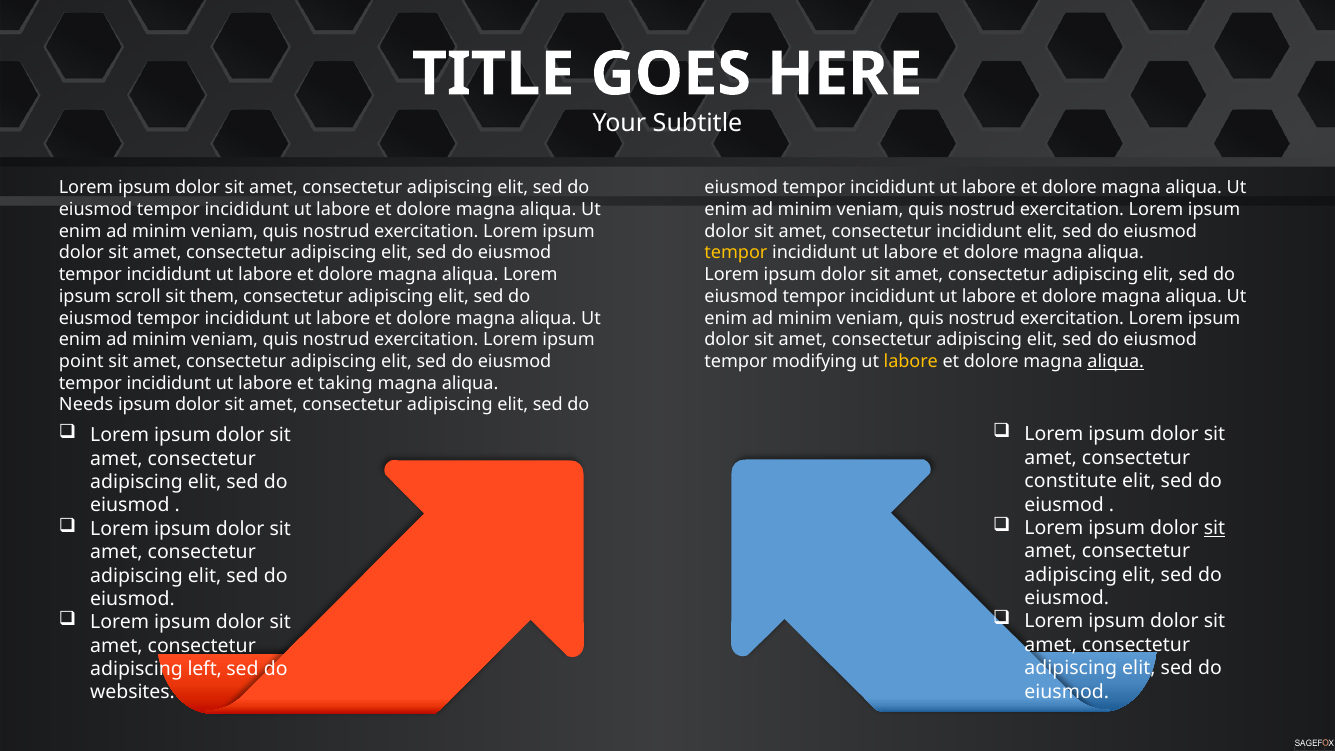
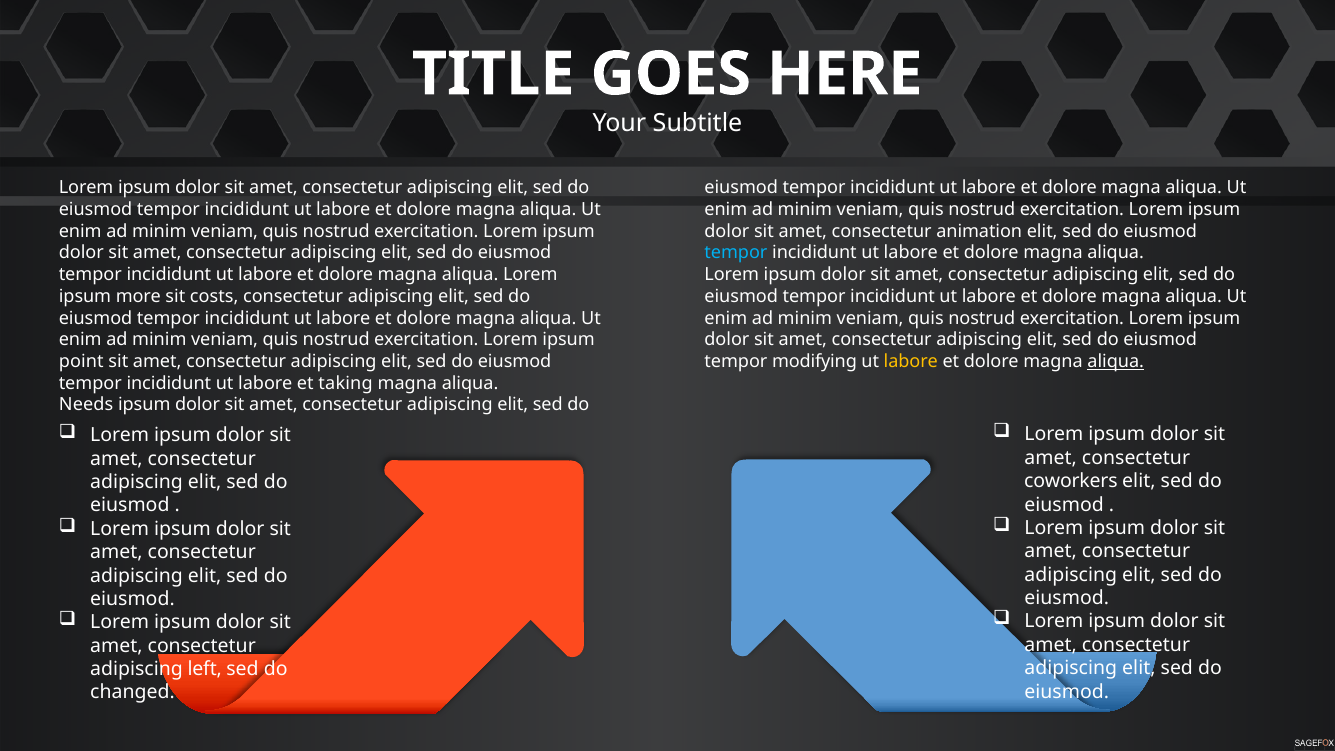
consectetur incididunt: incididunt -> animation (979, 231)
tempor colour: yellow -> light blue (736, 253)
scroll: scroll -> more (138, 296)
them: them -> costs (214, 296)
constitute: constitute -> coworkers (1071, 481)
sit underline: present -> none (1215, 528)
websites: websites -> changed (132, 692)
